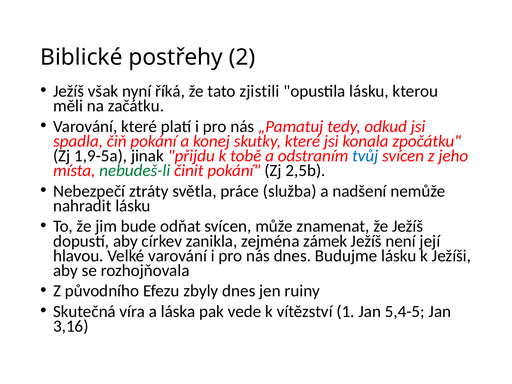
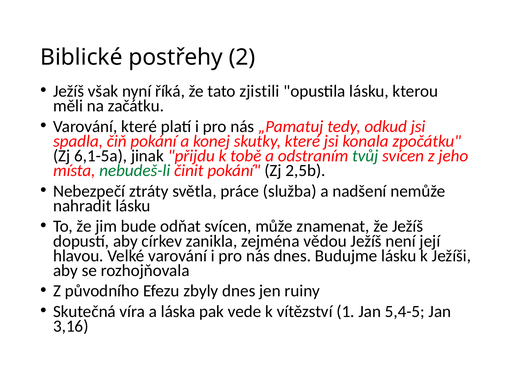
1,9-5a: 1,9-5a -> 6,1-5a (101, 156)
tvůj colour: blue -> green (365, 156)
zámek: zámek -> vědou (325, 241)
